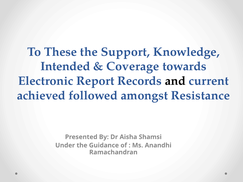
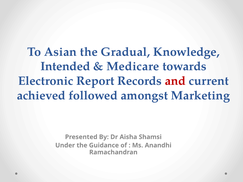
These: These -> Asian (60, 52)
Support: Support -> Gradual (125, 52)
Coverage: Coverage -> Medicare (133, 66)
and colour: black -> red (175, 81)
Resistance: Resistance -> Marketing (200, 96)
